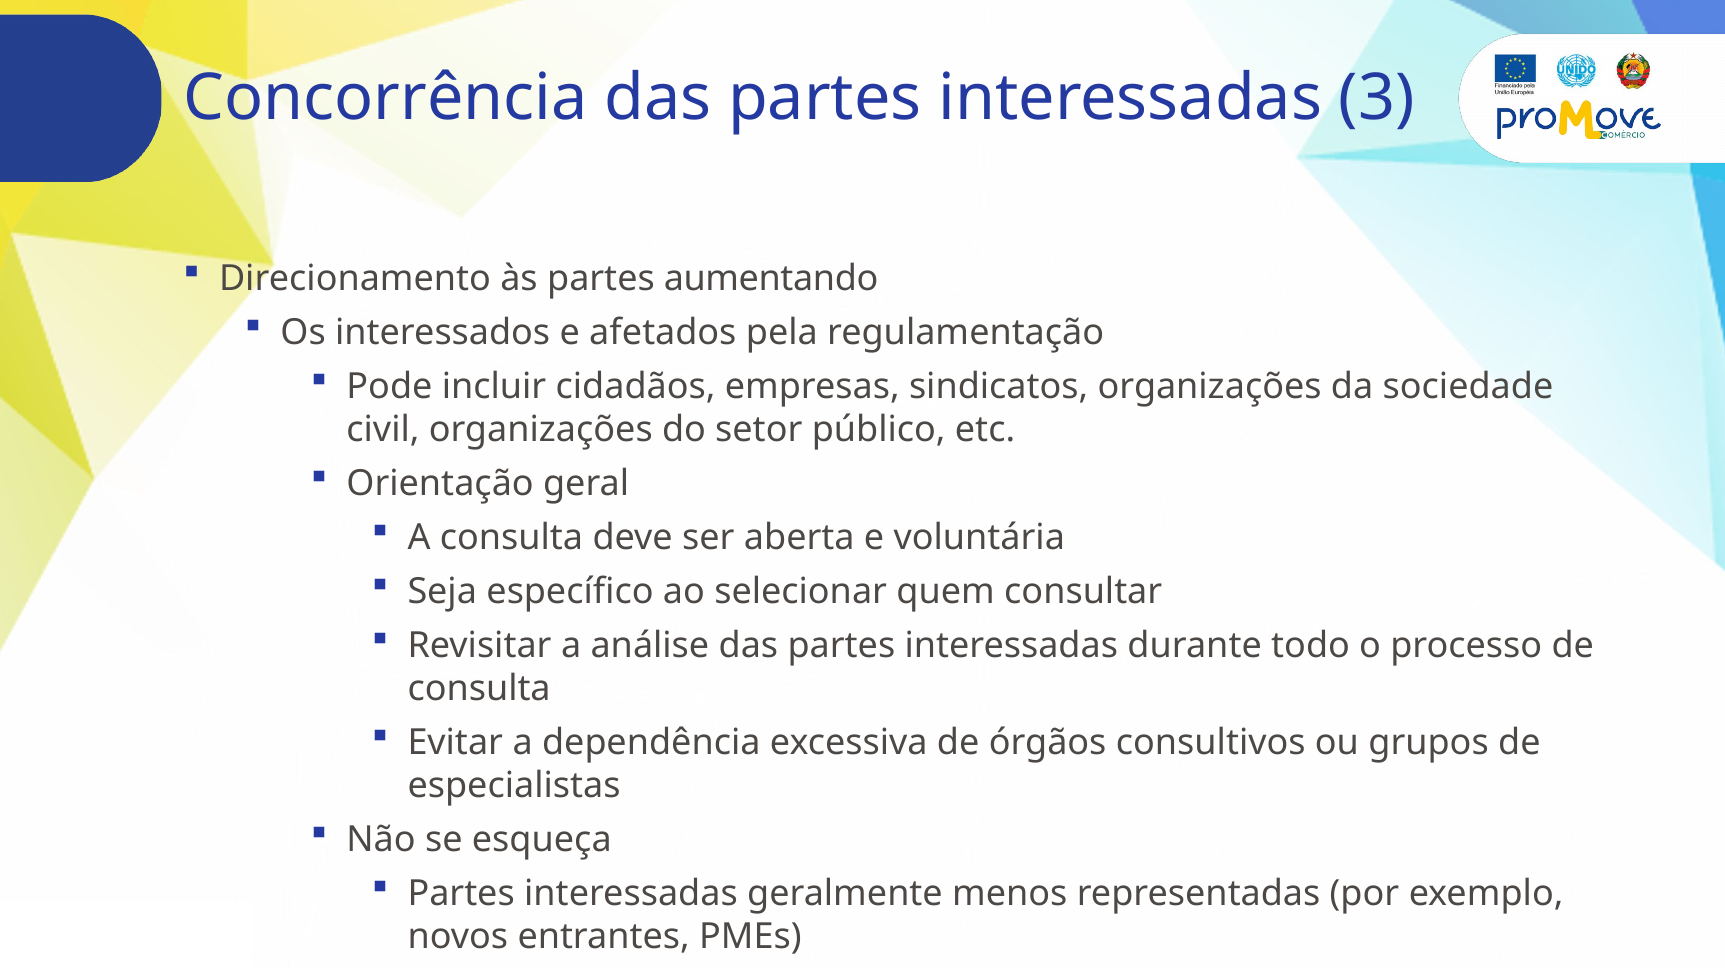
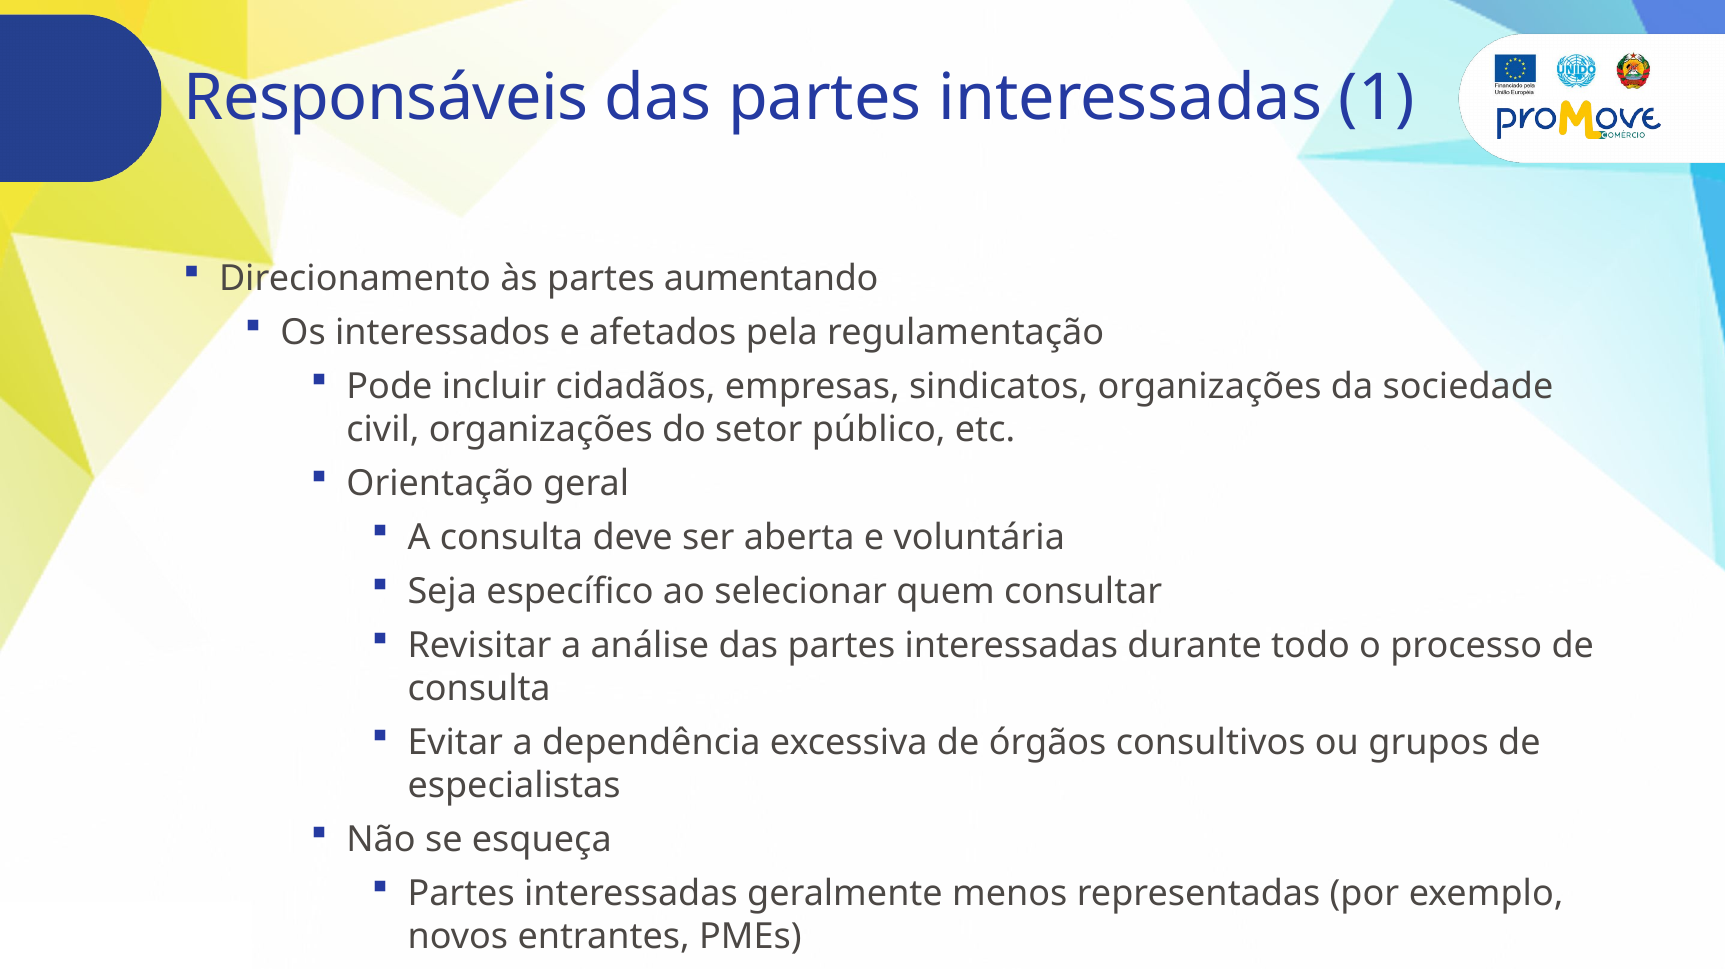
Concorrência: Concorrência -> Responsáveis (386, 98)
3: 3 -> 1 (1377, 98)
